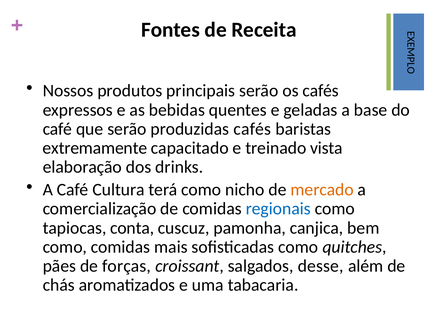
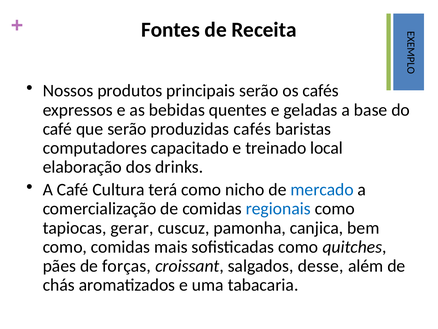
extremamente: extremamente -> computadores (95, 148)
vista: vista -> local (326, 148)
mercado colour: orange -> blue (322, 189)
conta: conta -> gerar (132, 228)
